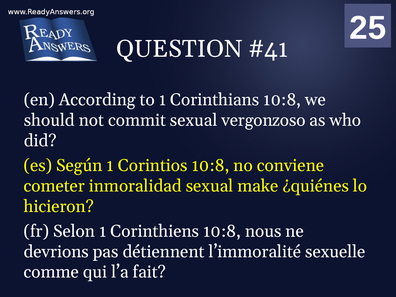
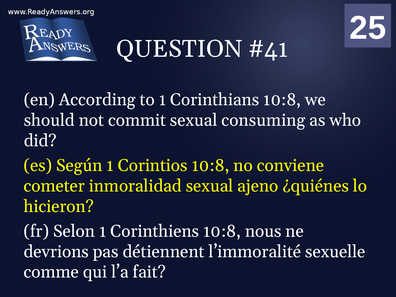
vergonzoso: vergonzoso -> consuming (263, 120)
make: make -> ajeno (258, 186)
